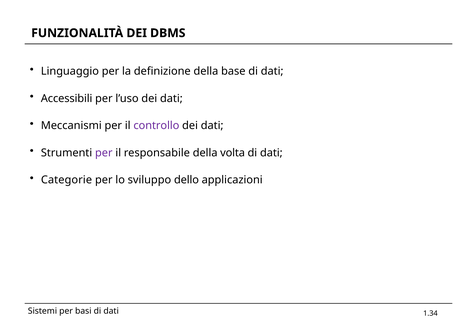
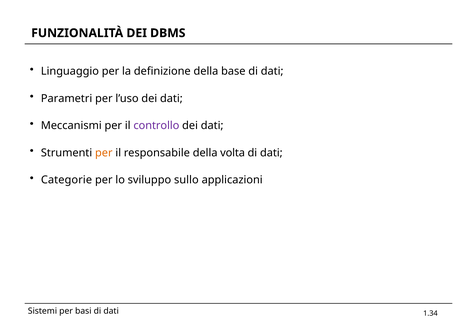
Accessibili: Accessibili -> Parametri (67, 99)
per colour: purple -> orange (104, 153)
dello: dello -> sullo (186, 180)
